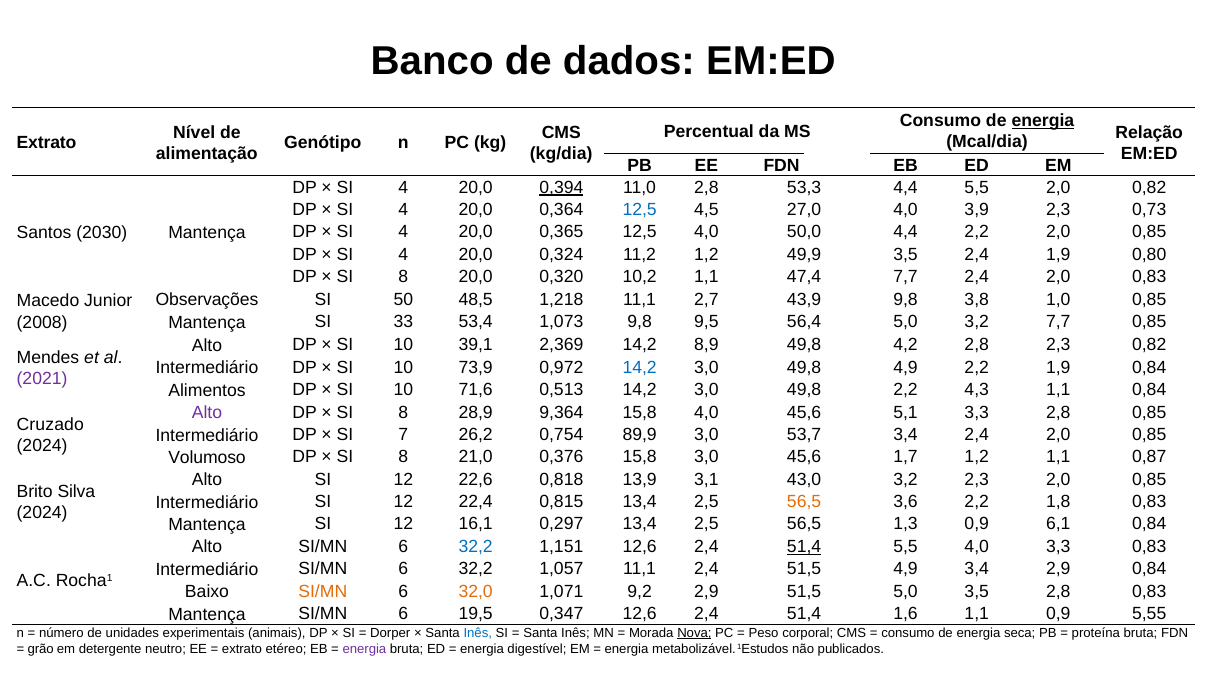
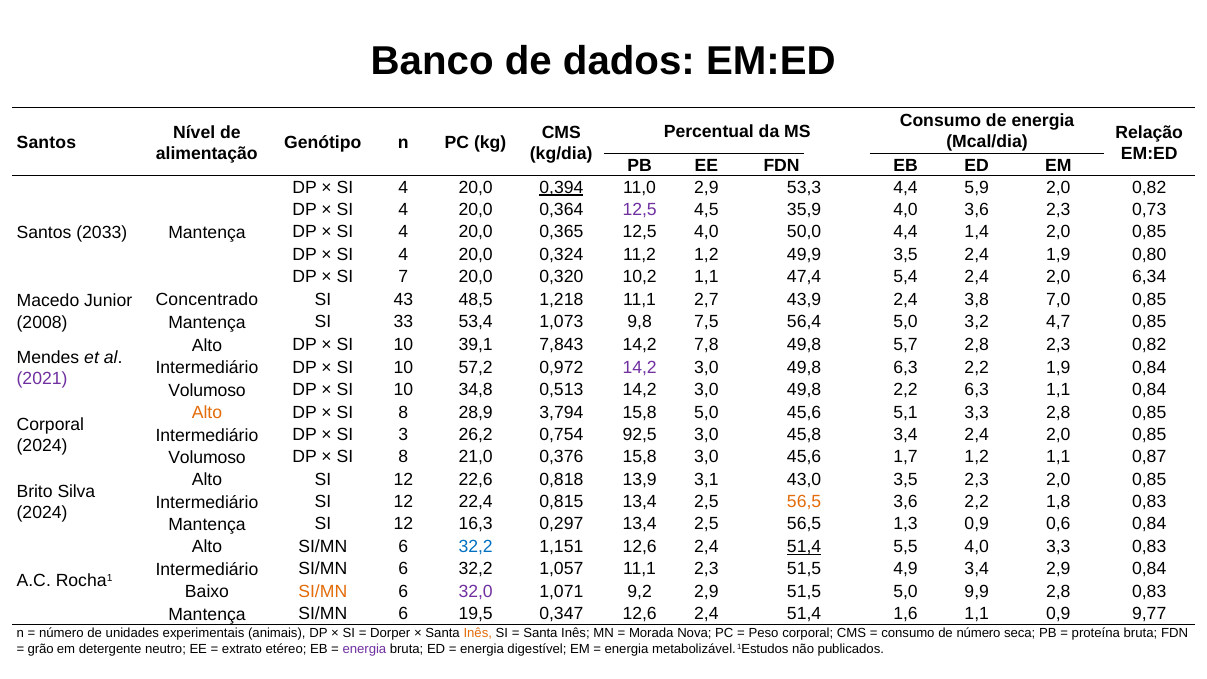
energia underline: present -> none (1043, 121)
Extrato: Extrato -> Santos (46, 143)
11,0 2,8: 2,8 -> 2,9 (706, 187)
4,4 5,5: 5,5 -> 5,9 (977, 187)
12,5 colour: blue -> purple (640, 210)
27,0: 27,0 -> 35,9 (804, 210)
4,0 3,9: 3,9 -> 3,6 (977, 210)
4,4 2,2: 2,2 -> 1,4 (977, 232)
2030: 2030 -> 2033 (102, 233)
8: 8 -> 7 (403, 277)
47,4 7,7: 7,7 -> 5,4 (906, 277)
2,0 0,83: 0,83 -> 6,34 (1149, 277)
Observações: Observações -> Concentrado (207, 300)
50: 50 -> 43 (403, 299)
43,9 9,8: 9,8 -> 2,4 (906, 299)
1,0: 1,0 -> 7,0 (1058, 299)
9,5: 9,5 -> 7,5 (706, 322)
3,2 7,7: 7,7 -> 4,7 (1058, 322)
2,369: 2,369 -> 7,843 (561, 345)
8,9: 8,9 -> 7,8 (706, 345)
4,2: 4,2 -> 5,7 (906, 345)
73,9: 73,9 -> 57,2 (476, 367)
14,2 colour: blue -> purple (640, 367)
49,8 4,9: 4,9 -> 6,3 (906, 367)
Alimentos: Alimentos -> Volumoso (207, 390)
71,6: 71,6 -> 34,8 (476, 390)
2,2 4,3: 4,3 -> 6,3 (977, 390)
Alto colour: purple -> orange (207, 413)
9,364: 9,364 -> 3,794 (561, 412)
15,8 4,0: 4,0 -> 5,0 (706, 412)
Cruzado: Cruzado -> Corporal (50, 425)
7: 7 -> 3 (403, 435)
89,9: 89,9 -> 92,5 (640, 435)
53,7: 53,7 -> 45,8 (804, 435)
43,0 3,2: 3,2 -> 3,5 (906, 479)
16,1: 16,1 -> 16,3 (476, 524)
6,1: 6,1 -> 0,6 (1058, 524)
11,1 2,4: 2,4 -> 2,3 (706, 569)
32,0 colour: orange -> purple (476, 591)
5,0 3,5: 3,5 -> 9,9 (977, 591)
5,55: 5,55 -> 9,77 (1149, 614)
Inês colour: blue -> orange (478, 633)
Nova underline: present -> none (694, 633)
energia: energia -> número (979, 633)
